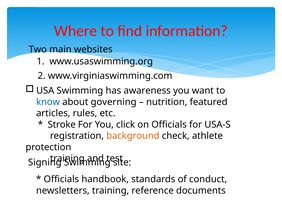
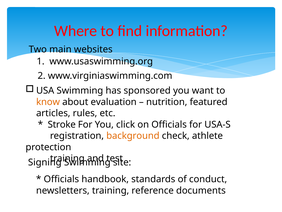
awareness: awareness -> sponsored (147, 90)
know colour: blue -> orange (48, 102)
governing: governing -> evaluation (114, 102)
